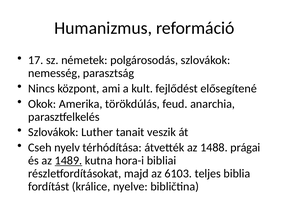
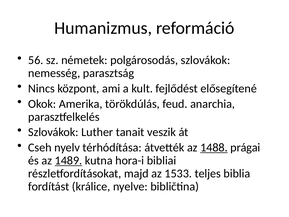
17: 17 -> 56 (36, 60)
1488 underline: none -> present (214, 147)
6103: 6103 -> 1533 (178, 173)
